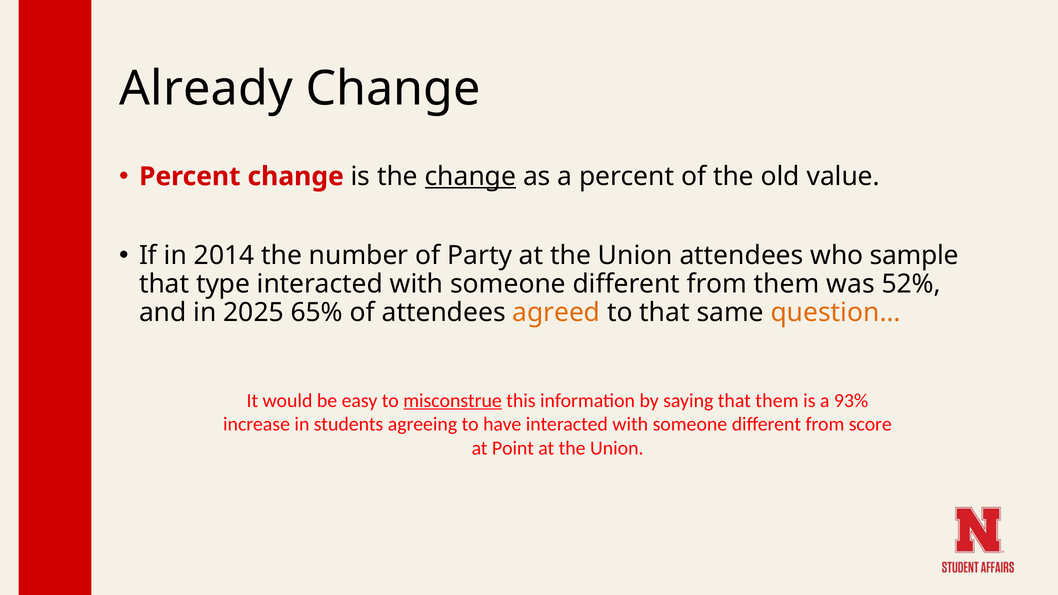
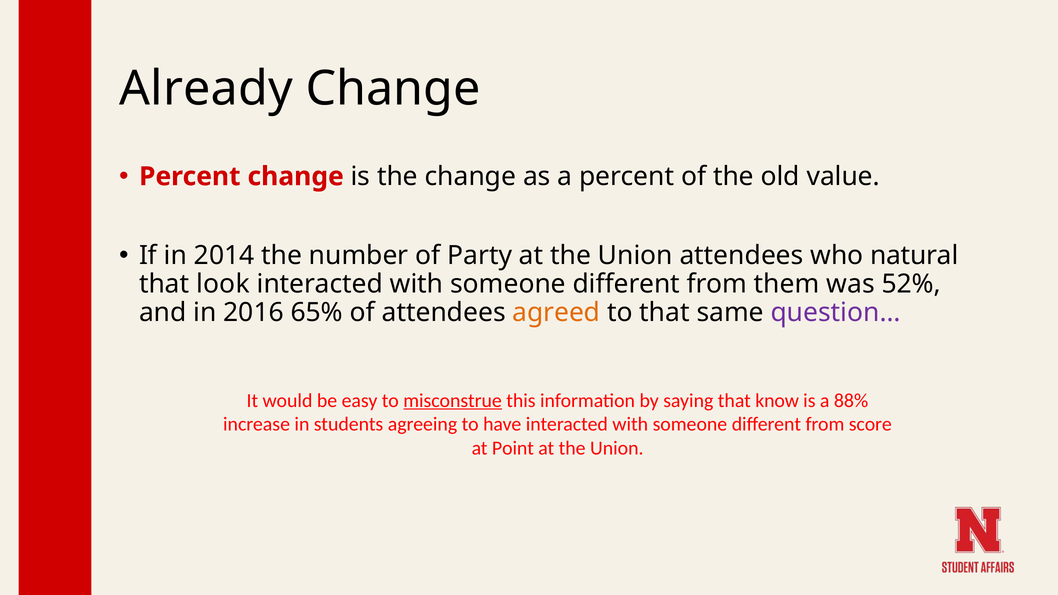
change underline: present -> none (470, 177)
sample: sample -> natural (914, 256)
type: type -> look (223, 284)
2025: 2025 -> 2016 (254, 313)
question… colour: orange -> purple (836, 313)
that them: them -> know (777, 401)
93%: 93% -> 88% (851, 401)
